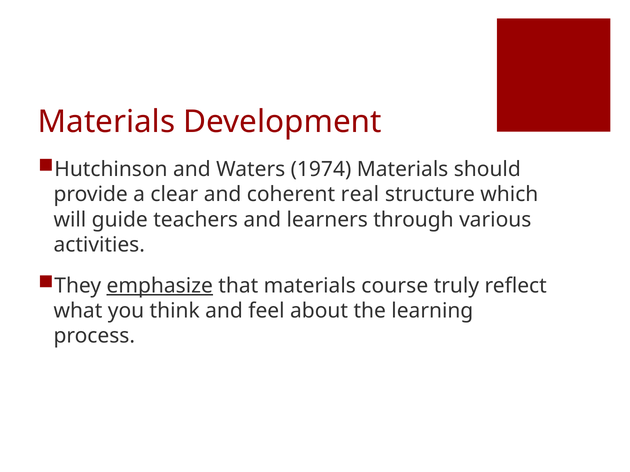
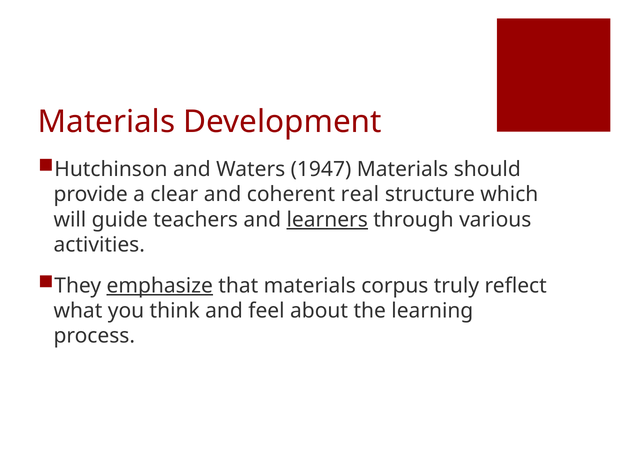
1974: 1974 -> 1947 (321, 169)
learners underline: none -> present (327, 220)
course: course -> corpus (395, 286)
